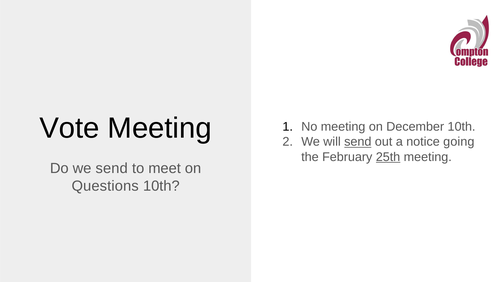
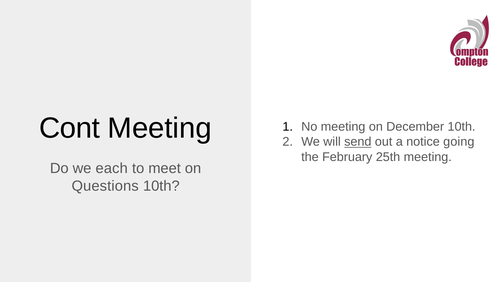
Vote: Vote -> Cont (70, 129)
25th underline: present -> none (388, 157)
we send: send -> each (112, 169)
